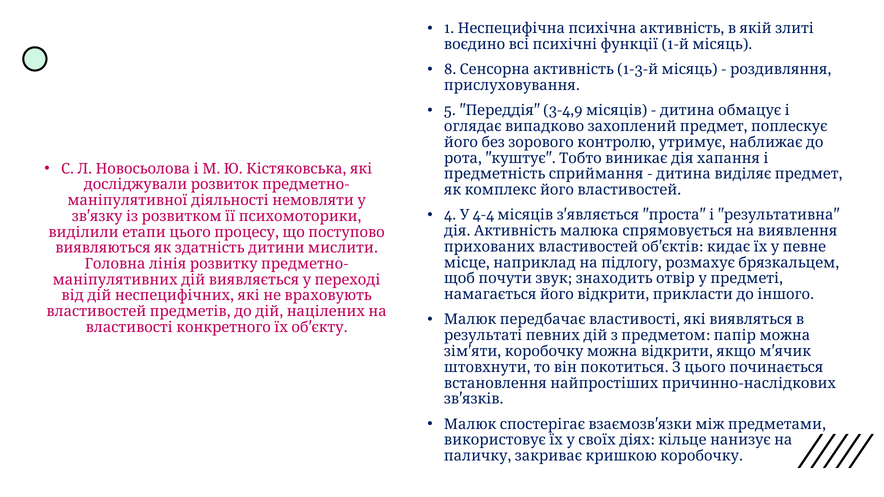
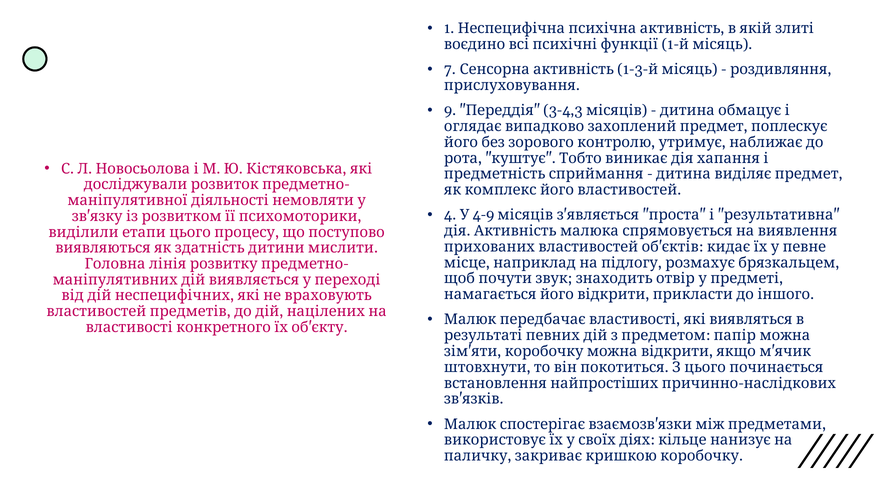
8: 8 -> 7 (450, 70)
5: 5 -> 9 (450, 111)
3-4,9: 3-4,9 -> 3-4,3 (563, 111)
4-4: 4-4 -> 4-9 (483, 215)
